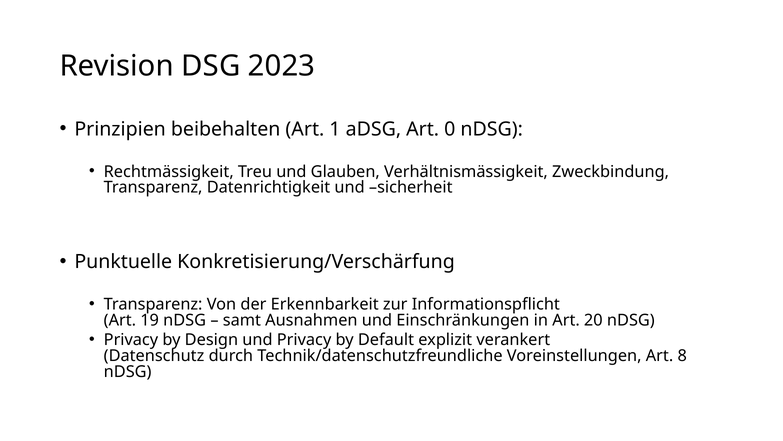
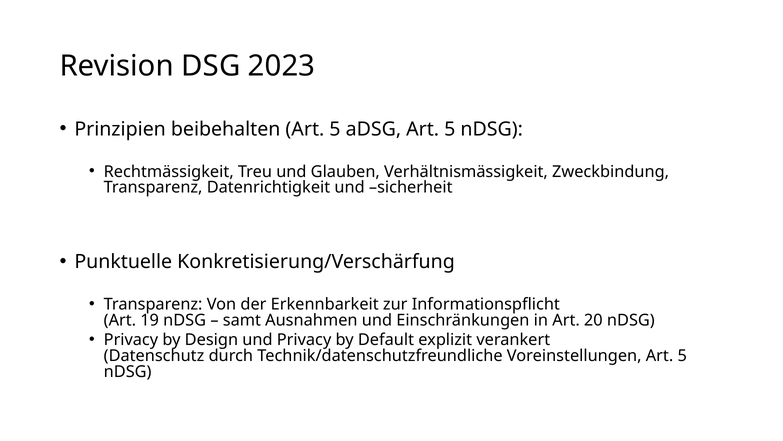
beibehalten Art 1: 1 -> 5 (335, 129)
aDSG Art 0: 0 -> 5 (450, 129)
Voreinstellungen Art 8: 8 -> 5 (682, 355)
